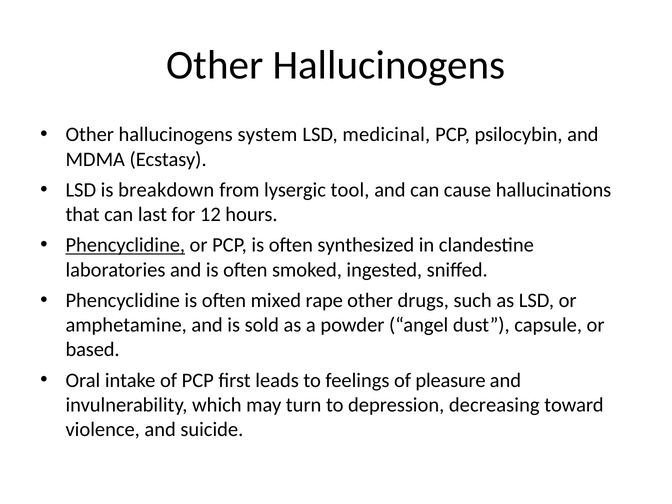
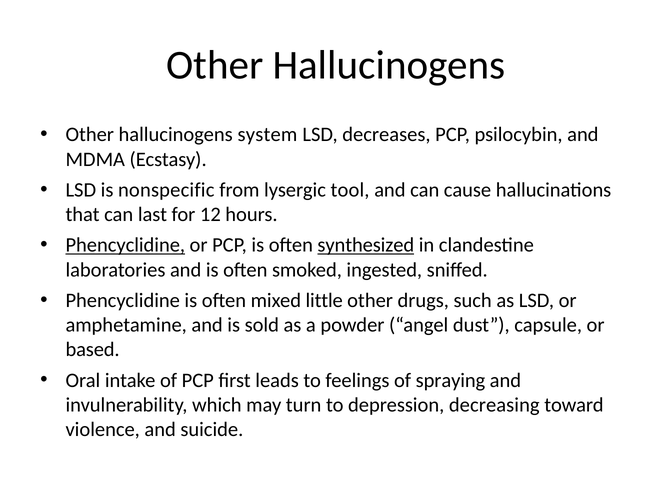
medicinal: medicinal -> decreases (386, 135)
breakdown: breakdown -> nonspecific (166, 190)
synthesized underline: none -> present (366, 245)
rape: rape -> little (324, 300)
pleasure: pleasure -> spraying (450, 380)
